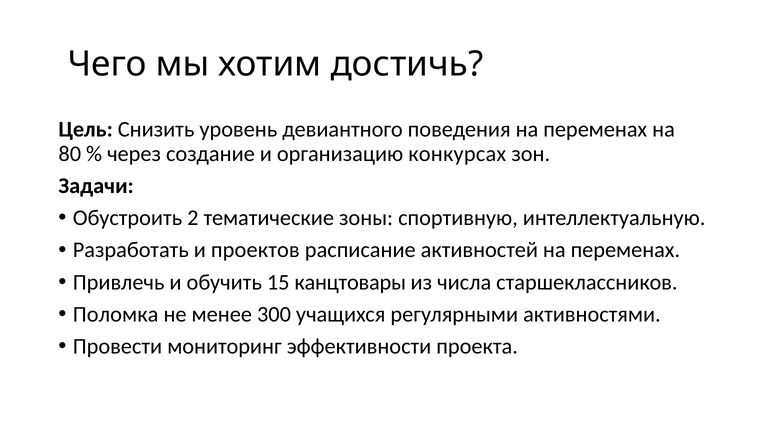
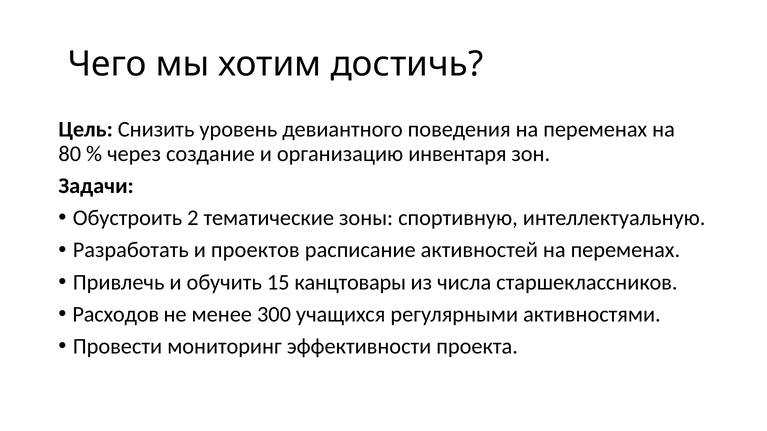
конкурсах: конкурсах -> инвентаря (457, 154)
Поломка: Поломка -> Расходов (116, 315)
